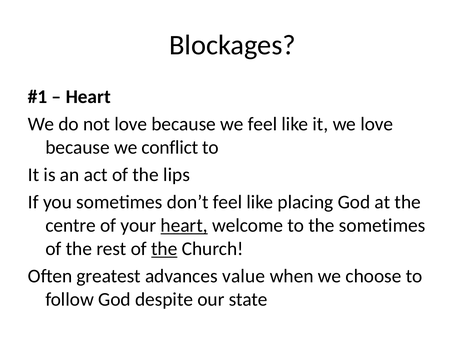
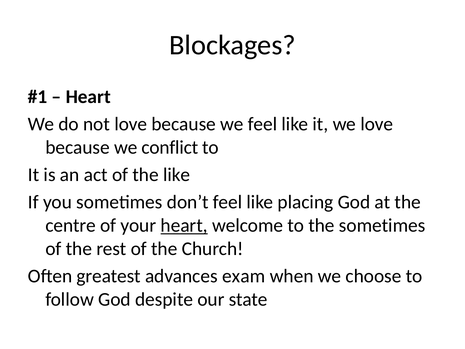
the lips: lips -> like (177, 175)
the underline: present -> none (164, 249)
value: value -> exam (244, 276)
